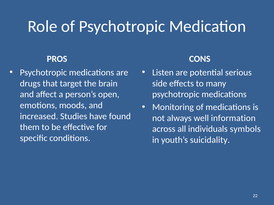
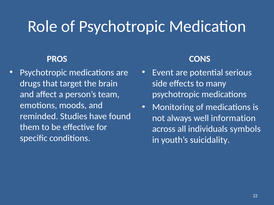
Listen: Listen -> Event (163, 73)
open: open -> team (109, 95)
increased: increased -> reminded (39, 116)
